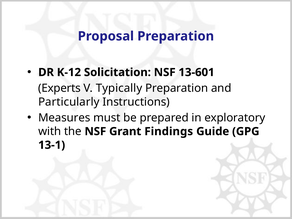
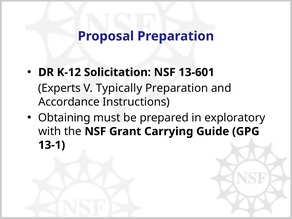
Particularly: Particularly -> Accordance (69, 102)
Measures: Measures -> Obtaining (64, 118)
Findings: Findings -> Carrying (169, 131)
